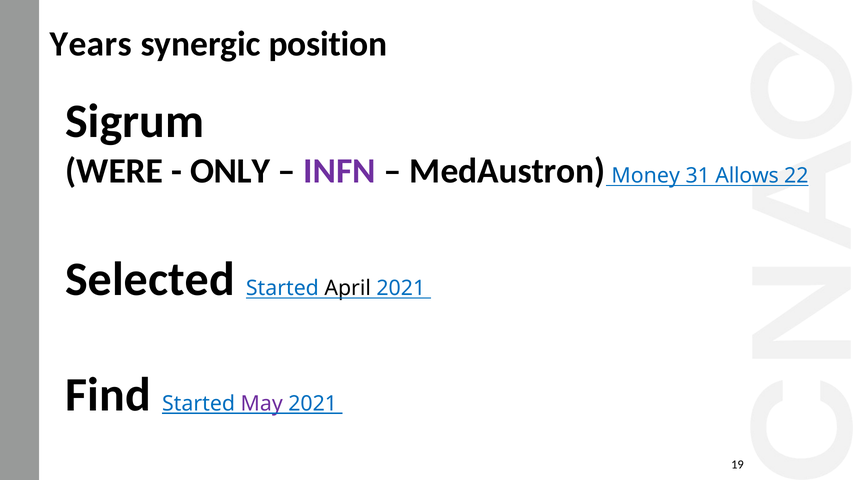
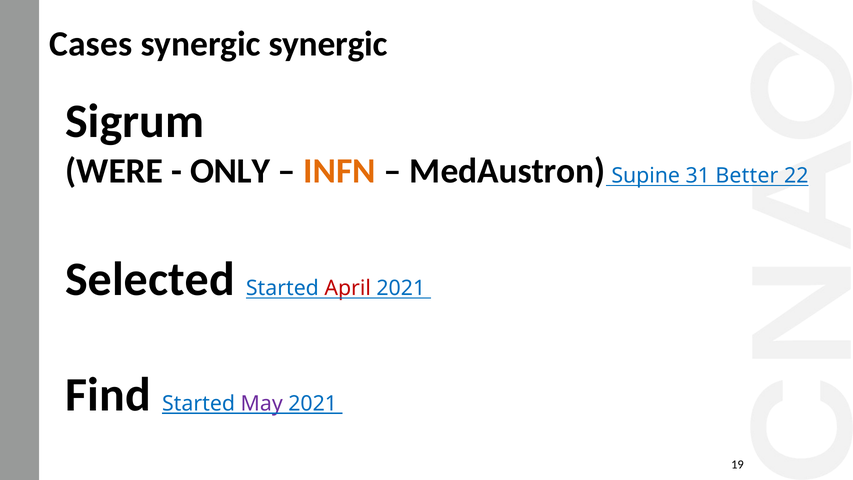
Years: Years -> Cases (91, 44)
synergic position: position -> synergic (328, 44)
INFN colour: purple -> orange (340, 171)
Money: Money -> Supine (646, 176)
Allows: Allows -> Better (747, 176)
April colour: black -> red (348, 288)
